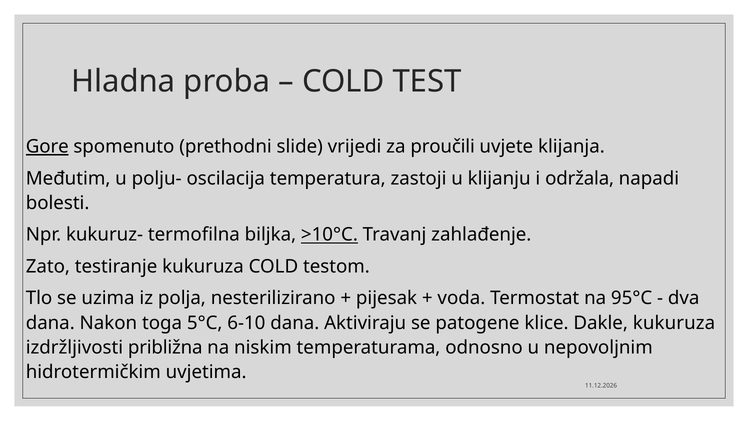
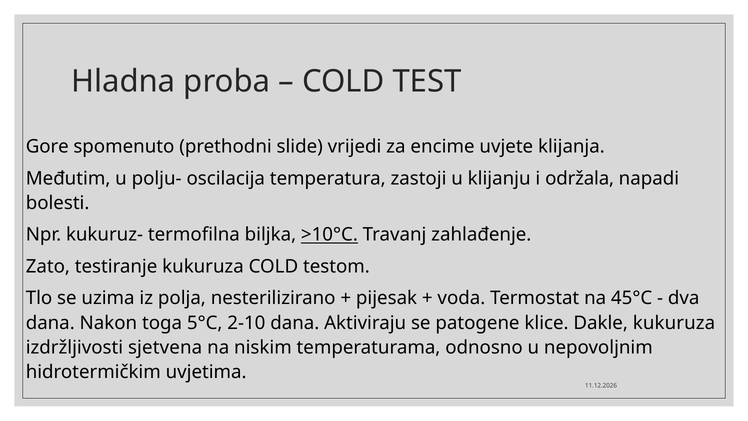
Gore underline: present -> none (47, 147)
proučili: proučili -> encime (443, 147)
95°C: 95°C -> 45°C (632, 298)
6-10: 6-10 -> 2-10 (246, 323)
približna: približna -> sjetvena (165, 347)
